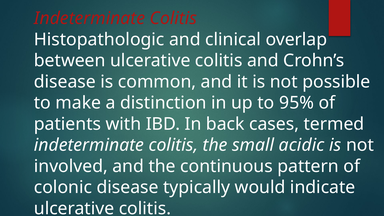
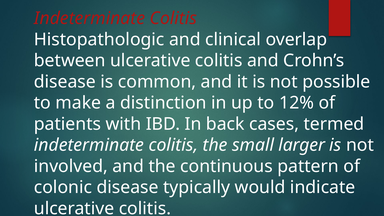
95%: 95% -> 12% (297, 103)
acidic: acidic -> larger (302, 145)
